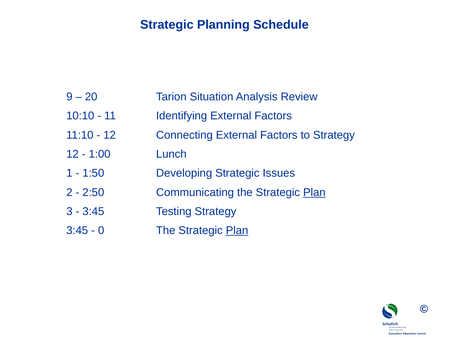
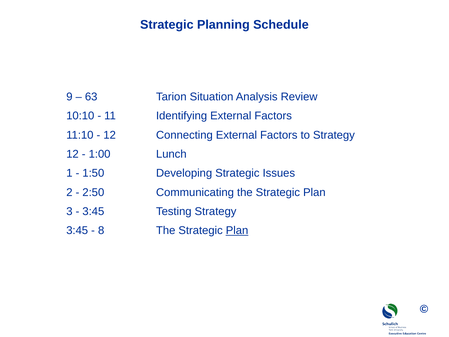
20: 20 -> 63 (91, 97)
Plan underline: present -> none (314, 192)
0: 0 -> 8 (101, 230)
